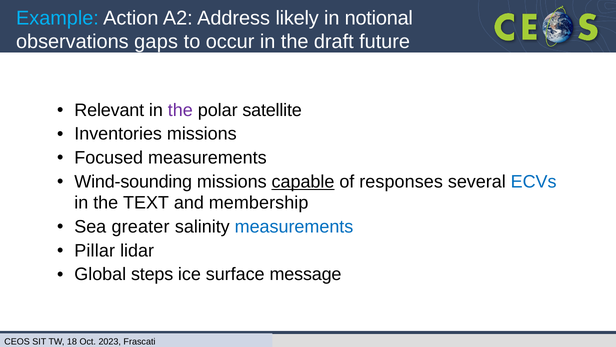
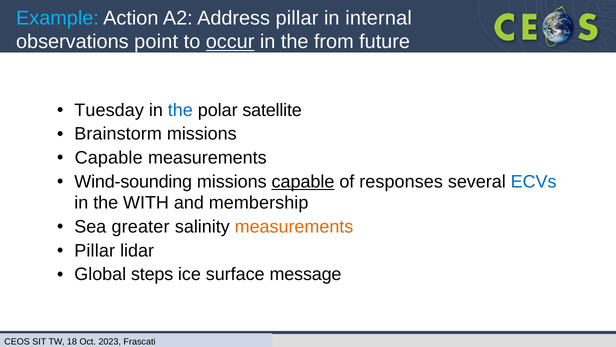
Address likely: likely -> pillar (297, 18)
notional: notional -> internal (379, 18)
gaps: gaps -> point (156, 42)
occur underline: none -> present (230, 42)
draft: draft -> from (334, 42)
Relevant: Relevant -> Tuesday (109, 110)
the colour: purple -> blue (180, 110)
Inventories: Inventories -> Brainstorm (118, 134)
Focused: Focused -> Capable (109, 158)
TEXT: TEXT -> WITH (146, 202)
measurements colour: blue -> orange (294, 226)
